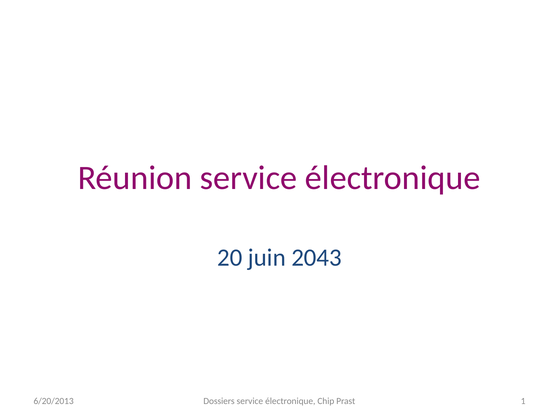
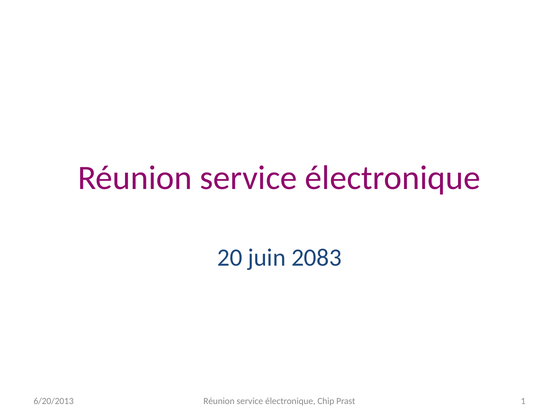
2043: 2043 -> 2083 (317, 257)
Dossiers: Dossiers -> Réunion (219, 400)
